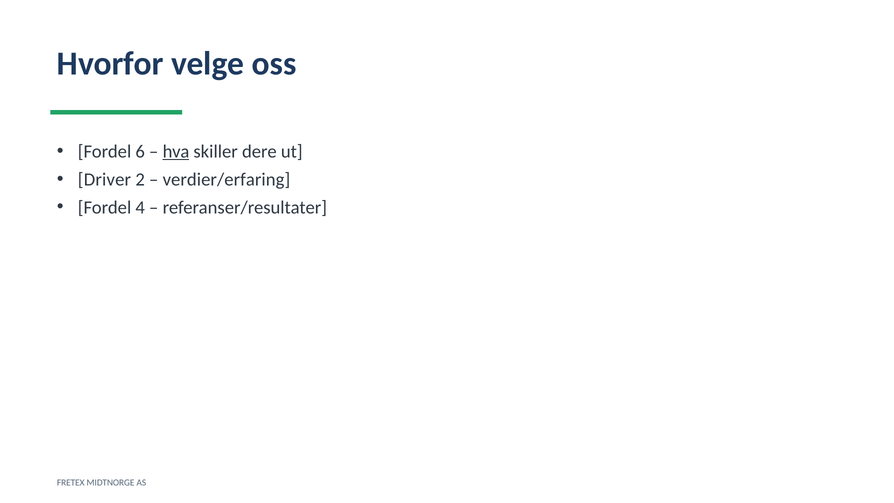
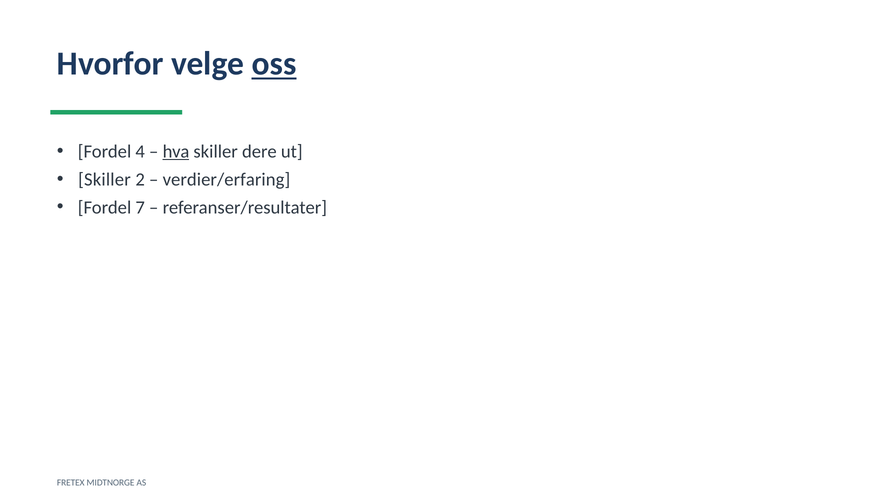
oss underline: none -> present (274, 64)
6: 6 -> 4 (140, 151)
Driver: Driver -> Skiller (104, 179)
4: 4 -> 7 (140, 207)
